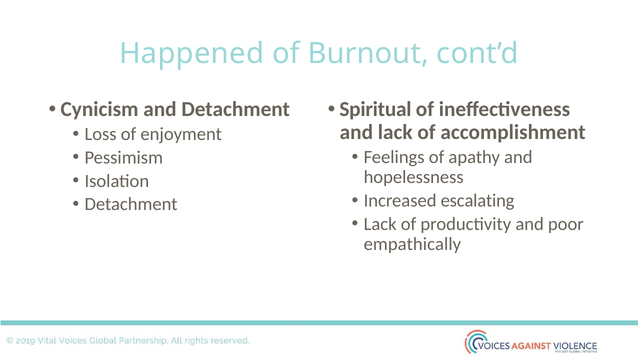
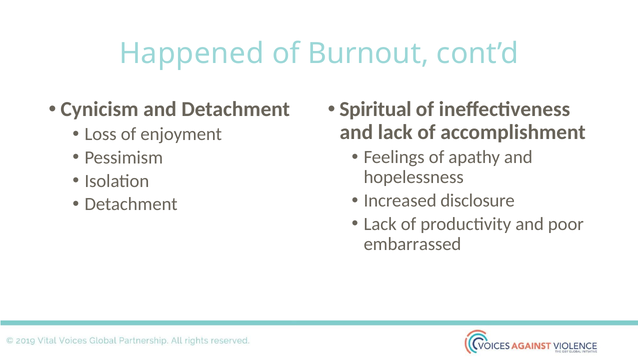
escalating: escalating -> disclosure (478, 201)
empathically: empathically -> embarrassed (412, 244)
